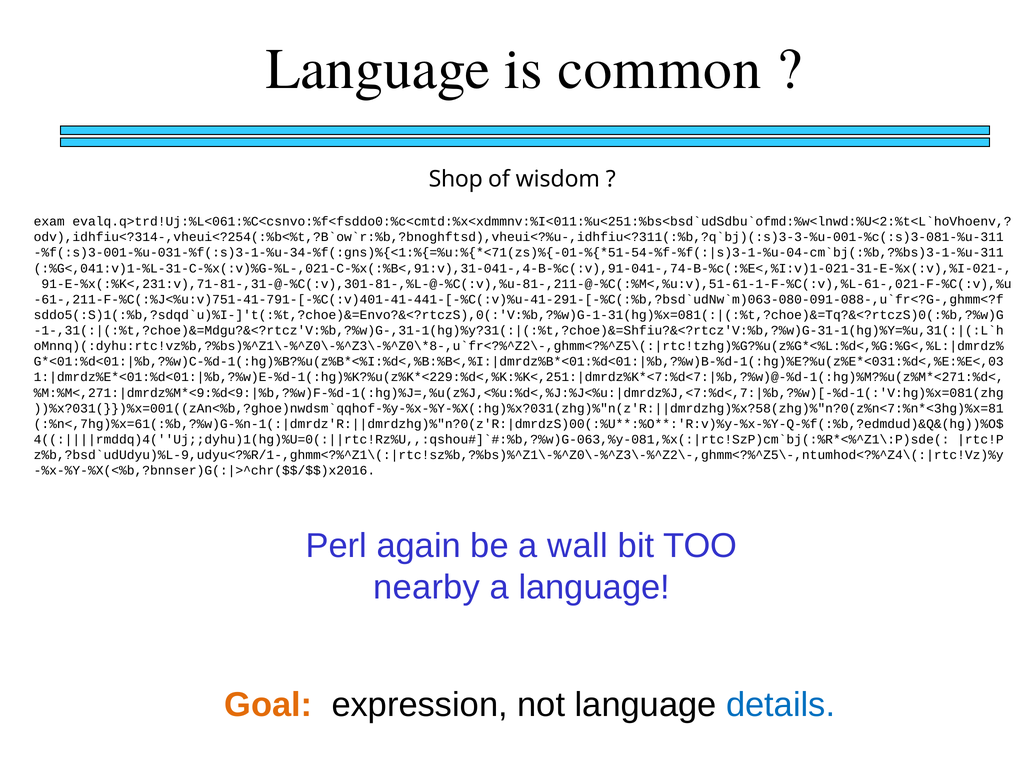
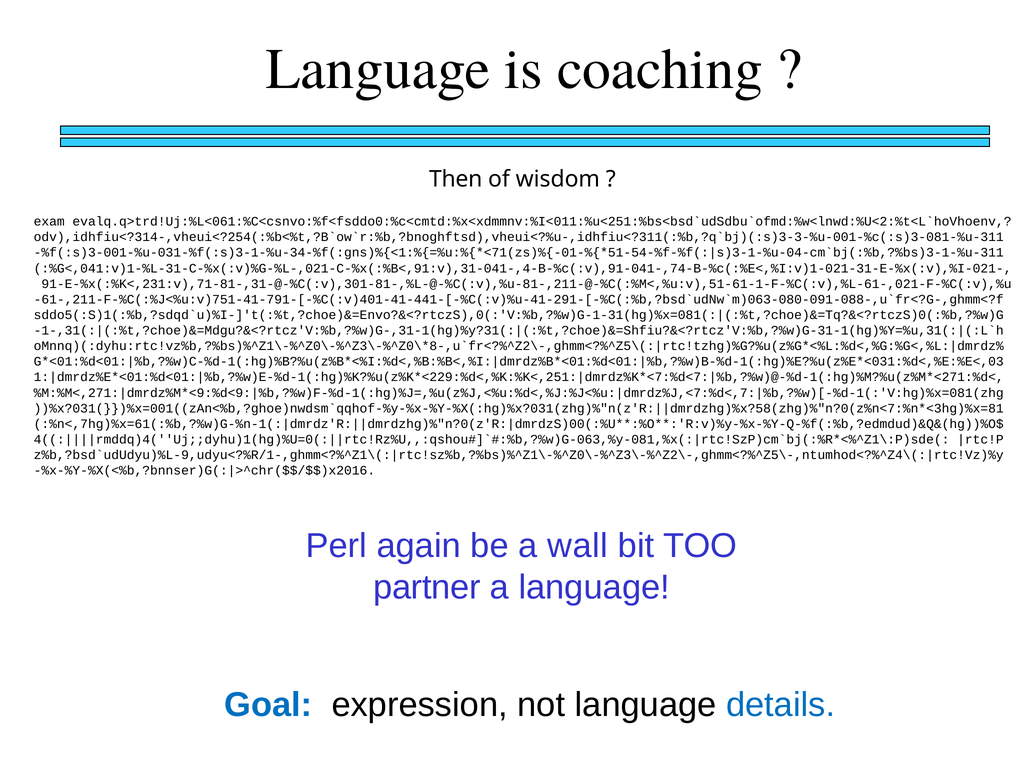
common: common -> coaching (660, 69)
Shop: Shop -> Then (456, 179)
nearby: nearby -> partner (427, 587)
Goal colour: orange -> blue (268, 704)
